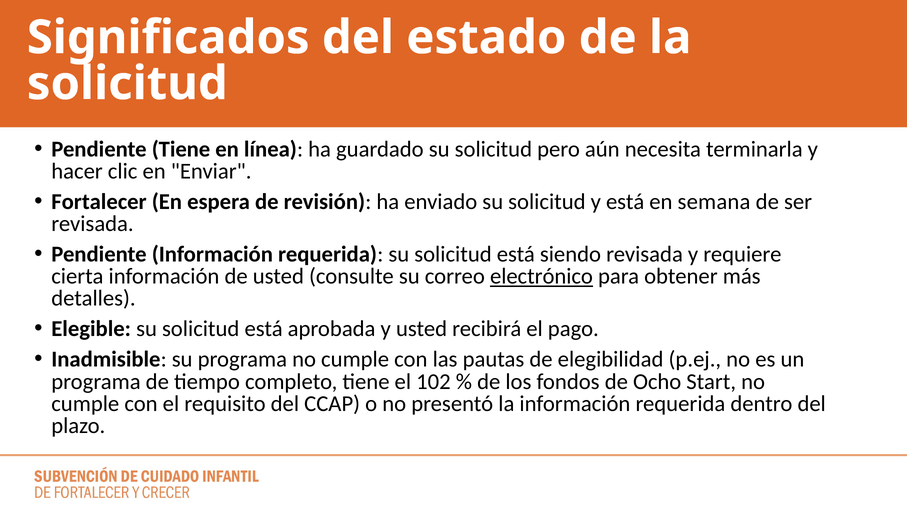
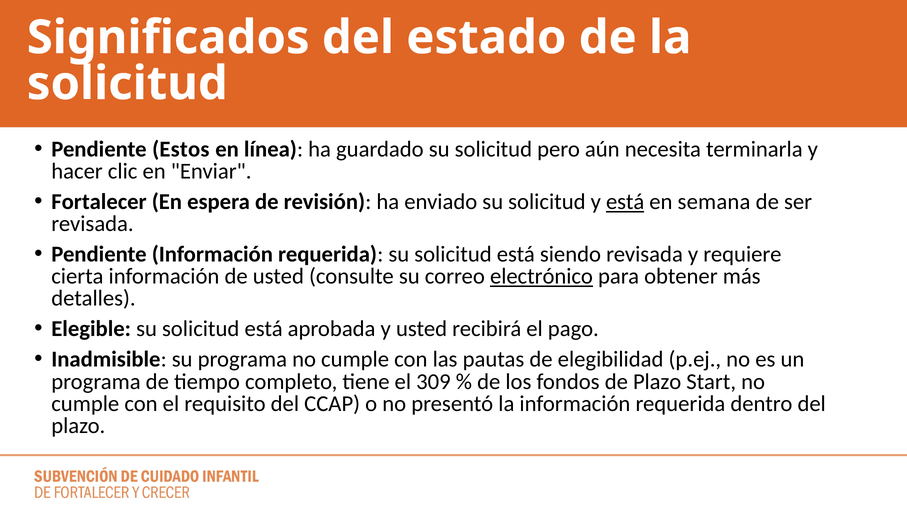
Pendiente Tiene: Tiene -> Estos (181, 149)
está underline: none -> present (625, 202)
102: 102 -> 309 (433, 382)
de Ocho: Ocho -> Plazo (657, 382)
